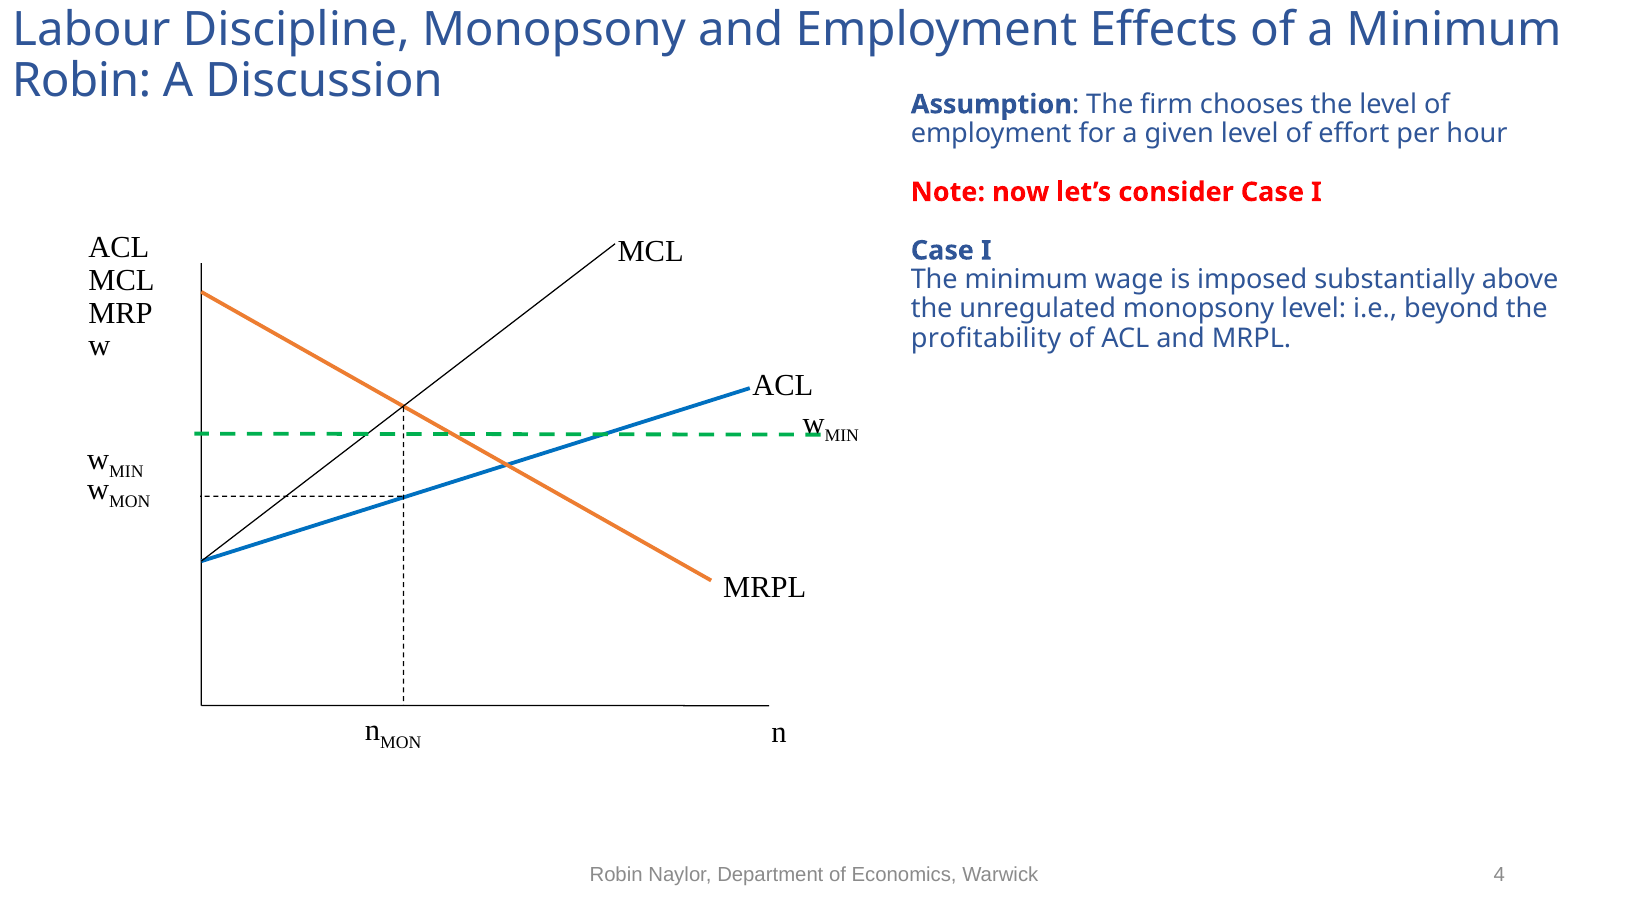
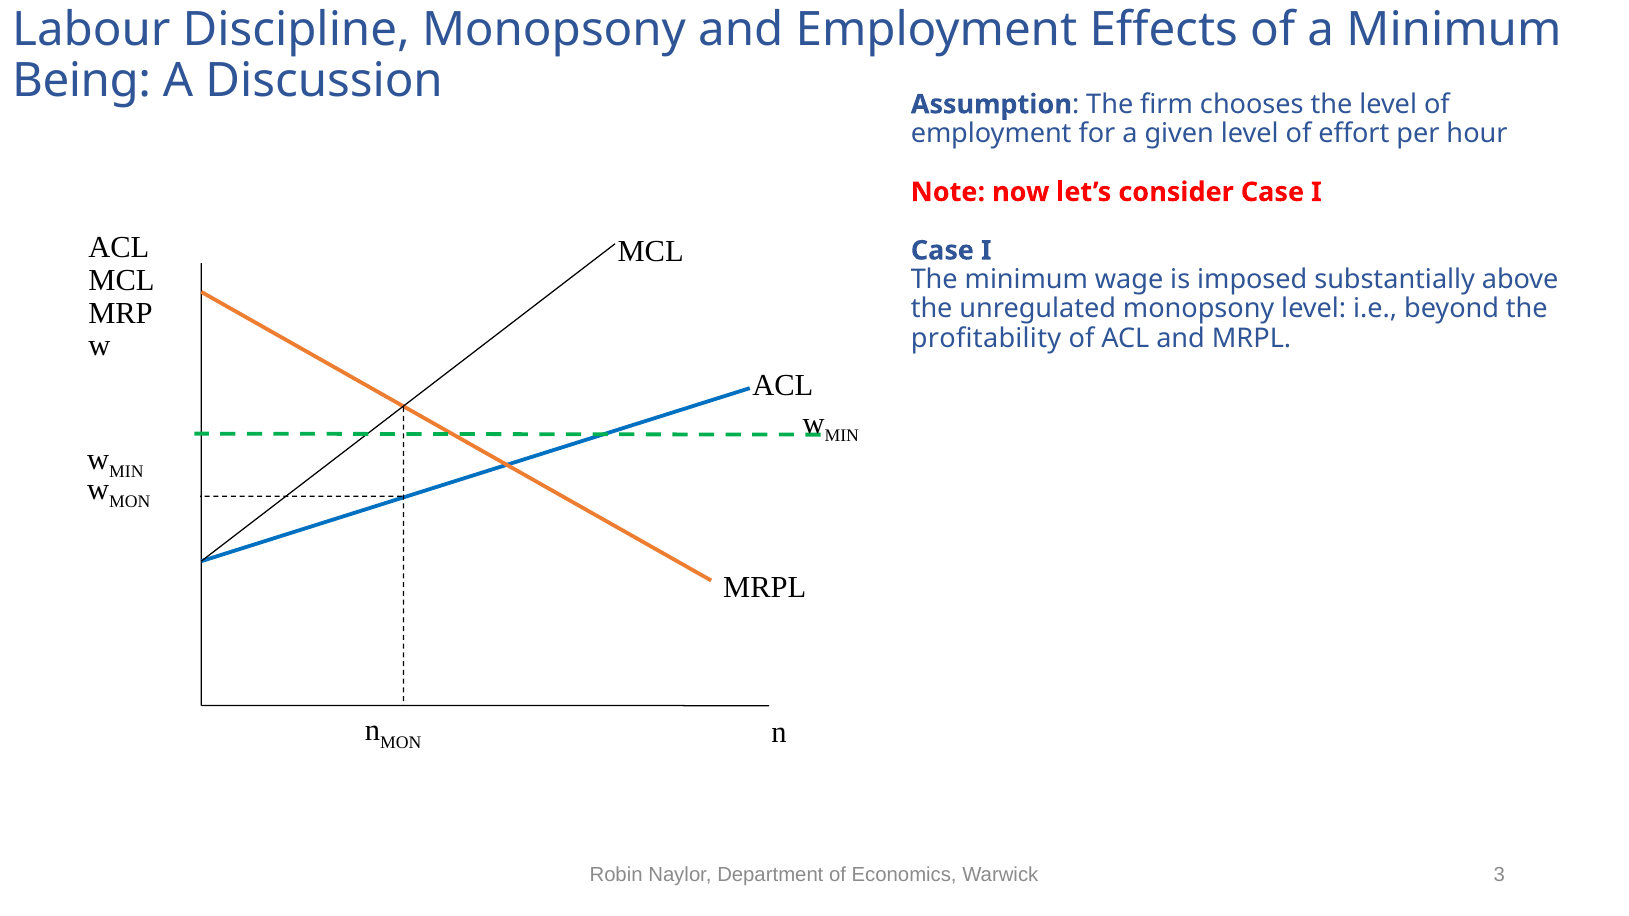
Robin: Robin -> Being (82, 81)
4: 4 -> 3 (1499, 875)
